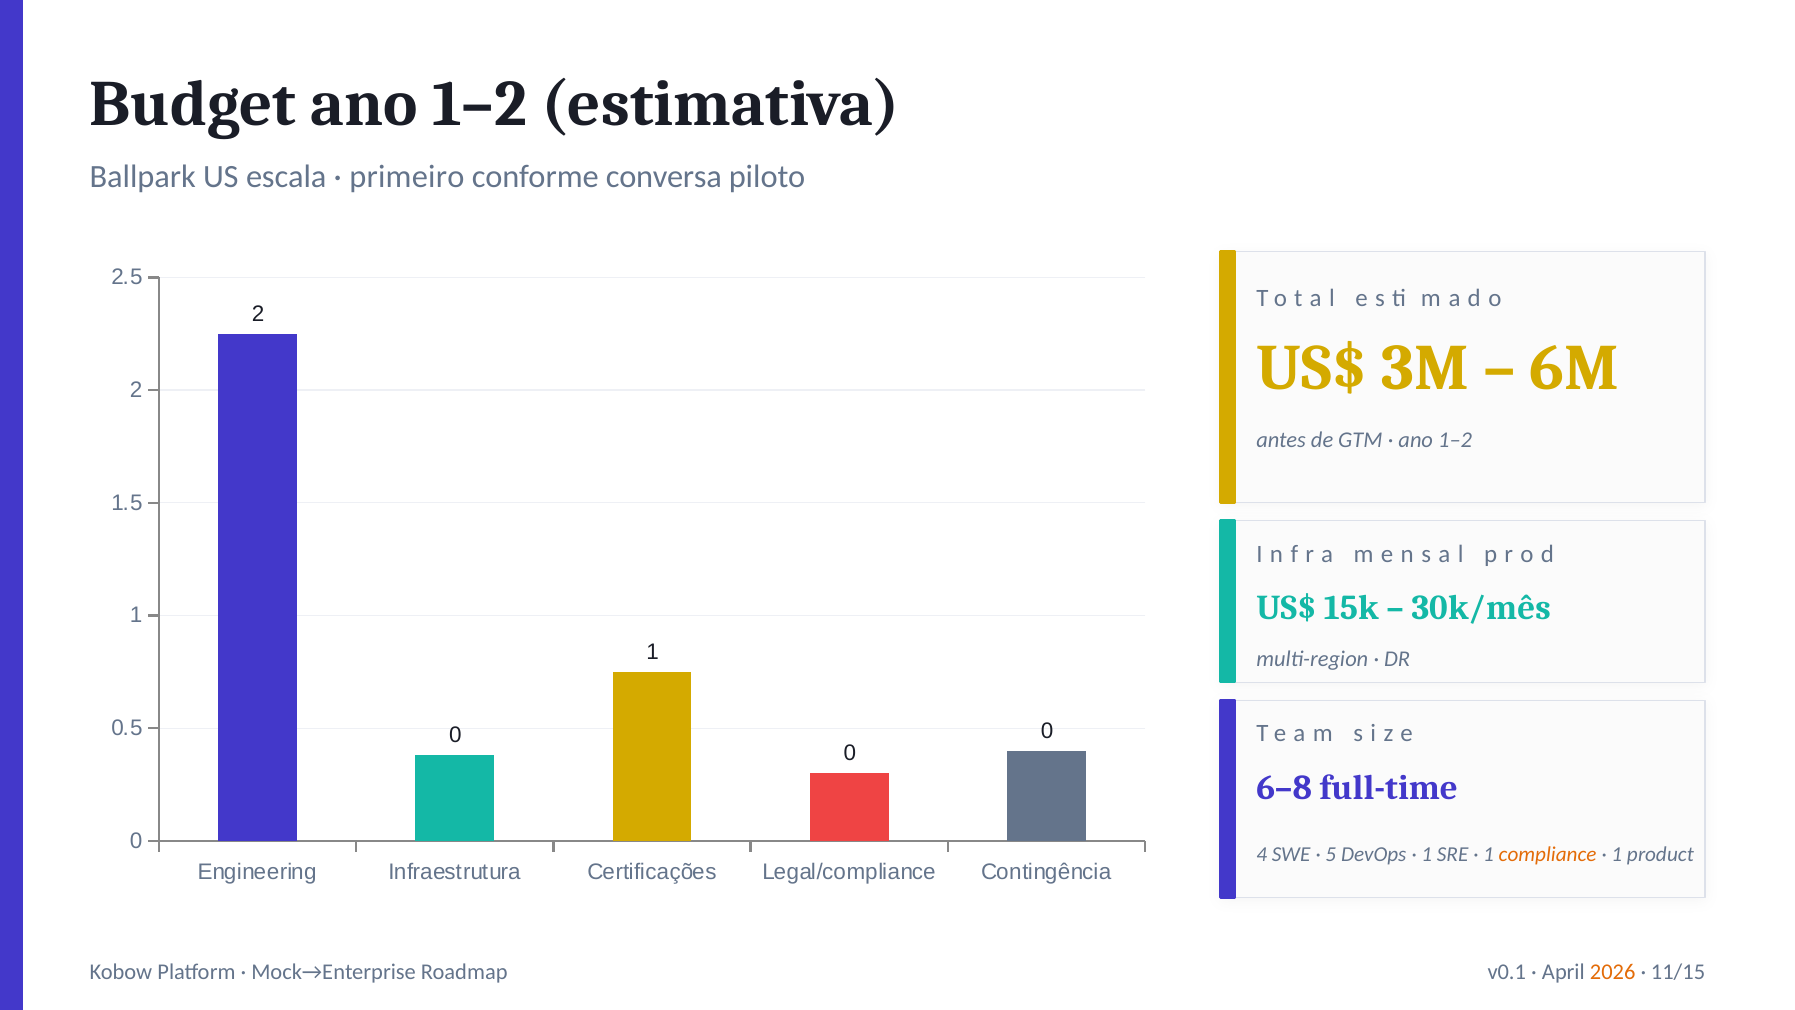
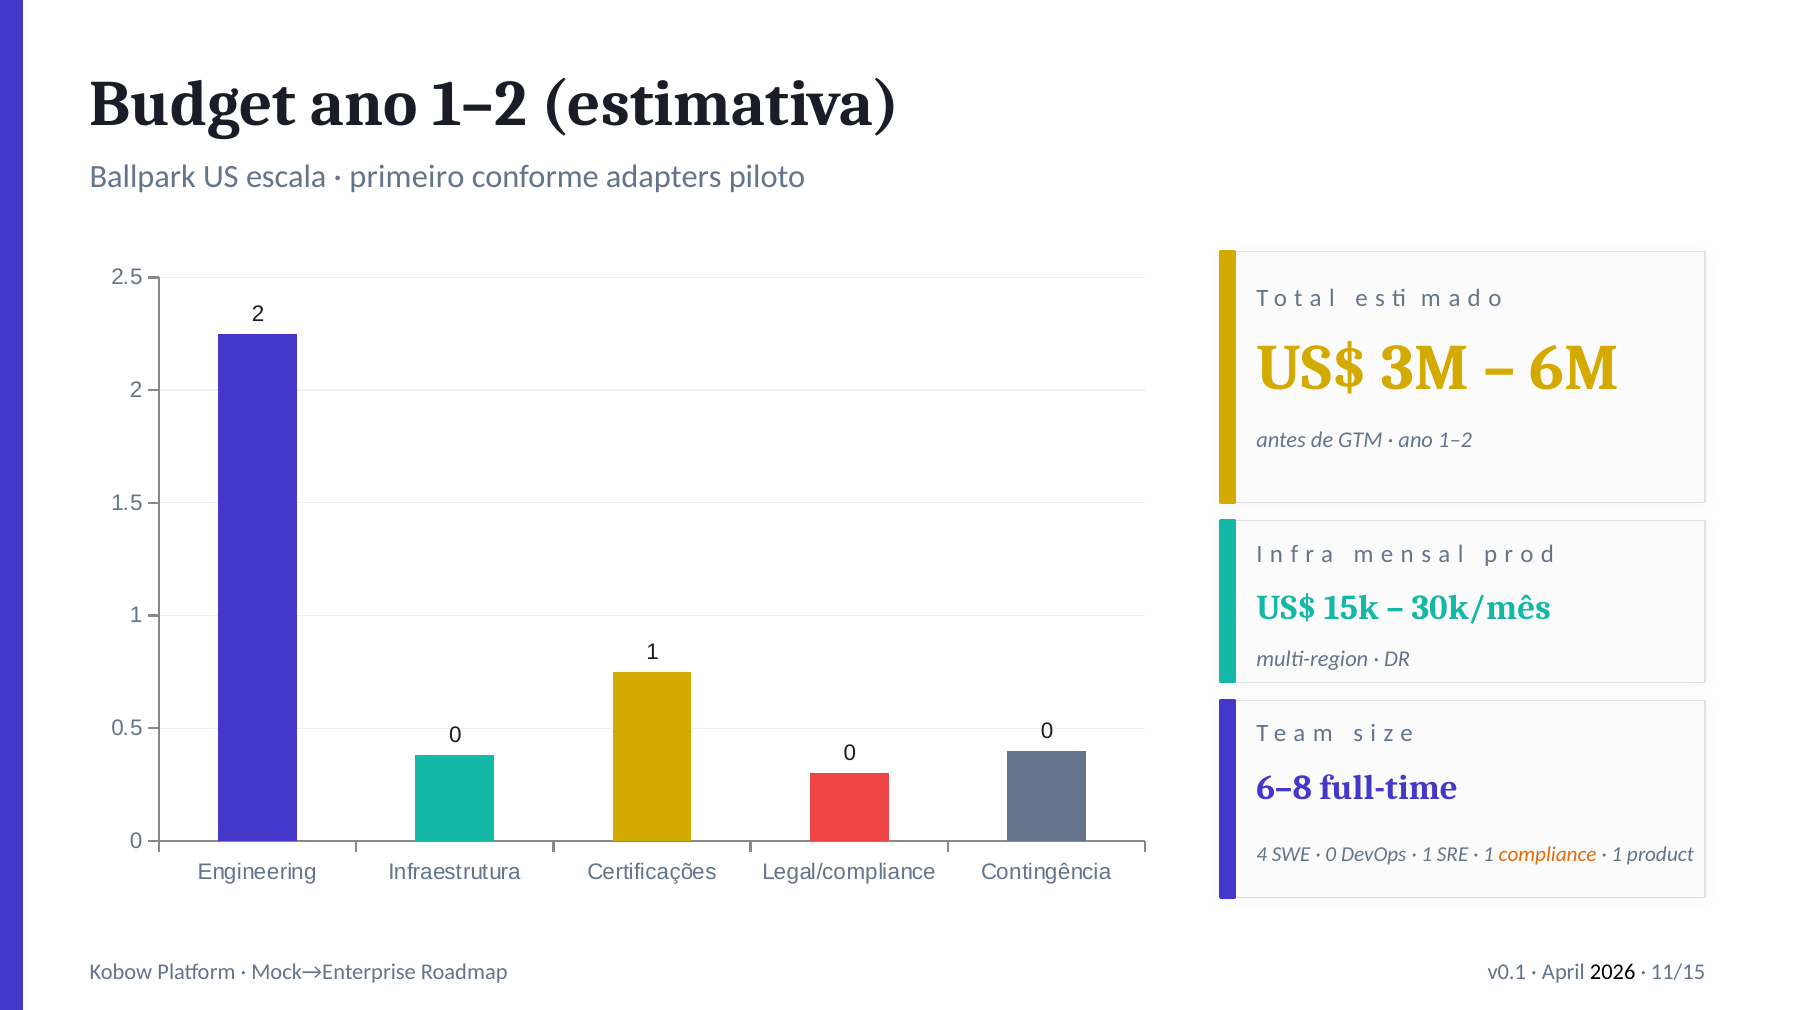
conversa: conversa -> adapters (664, 176)
5: 5 -> 0 (1331, 854)
2026 colour: orange -> black (1613, 972)
